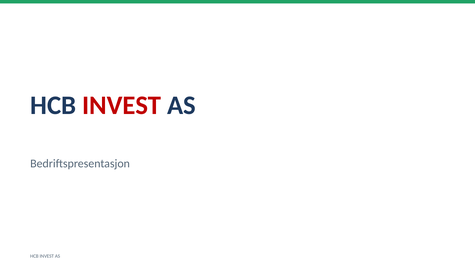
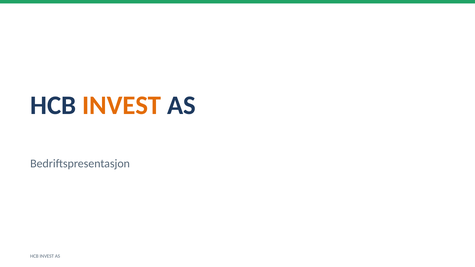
INVEST colour: red -> orange (122, 105)
